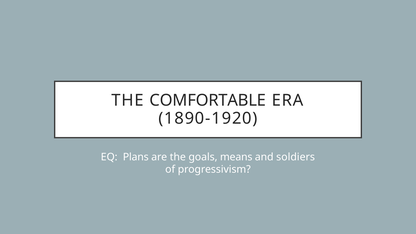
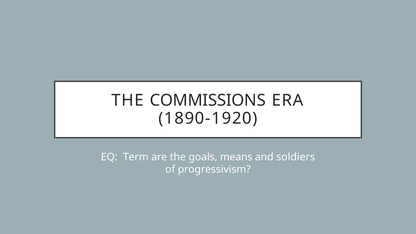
COMFORTABLE: COMFORTABLE -> COMMISSIONS (208, 101)
Plans: Plans -> Term (136, 157)
